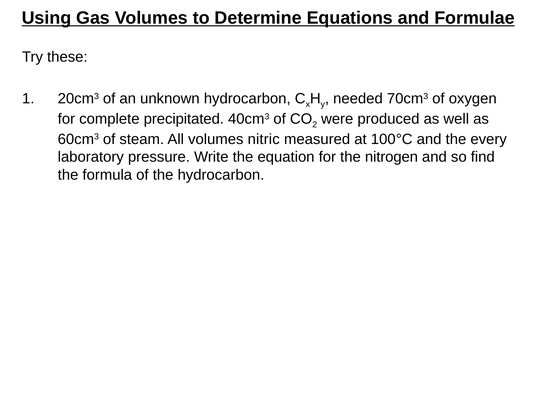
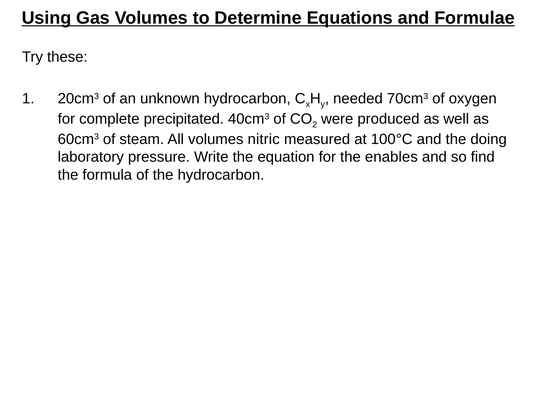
every: every -> doing (489, 139)
nitrogen: nitrogen -> enables (391, 157)
